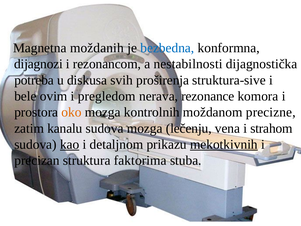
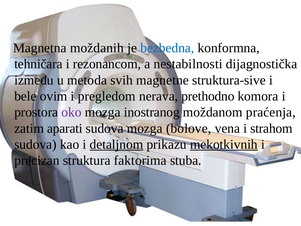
dijagnozi: dijagnozi -> tehničara (38, 64)
potreba: potreba -> između (34, 80)
diskusa: diskusa -> metoda (87, 80)
proširenja: proširenja -> magnetne (162, 80)
rezonance: rezonance -> prethodno (208, 96)
oko colour: orange -> purple (72, 112)
kontrolnih: kontrolnih -> inostranog (152, 112)
precizne: precizne -> praćenja (271, 112)
kanalu: kanalu -> aparati (65, 128)
lečenju: lečenju -> bolove (189, 128)
kao underline: present -> none (70, 144)
detaljnom underline: none -> present (116, 144)
